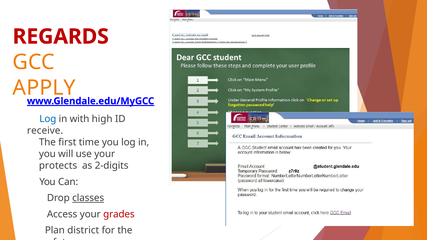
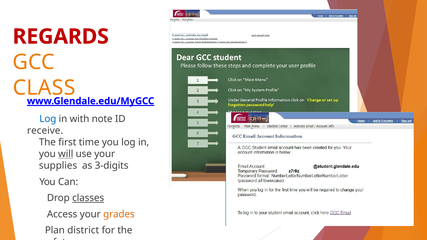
APPLY: APPLY -> CLASS (44, 88)
high: high -> note (102, 119)
will underline: none -> present (66, 154)
protects: protects -> supplies (58, 166)
2-digits: 2-digits -> 3-digits (112, 166)
grades colour: red -> orange (119, 214)
